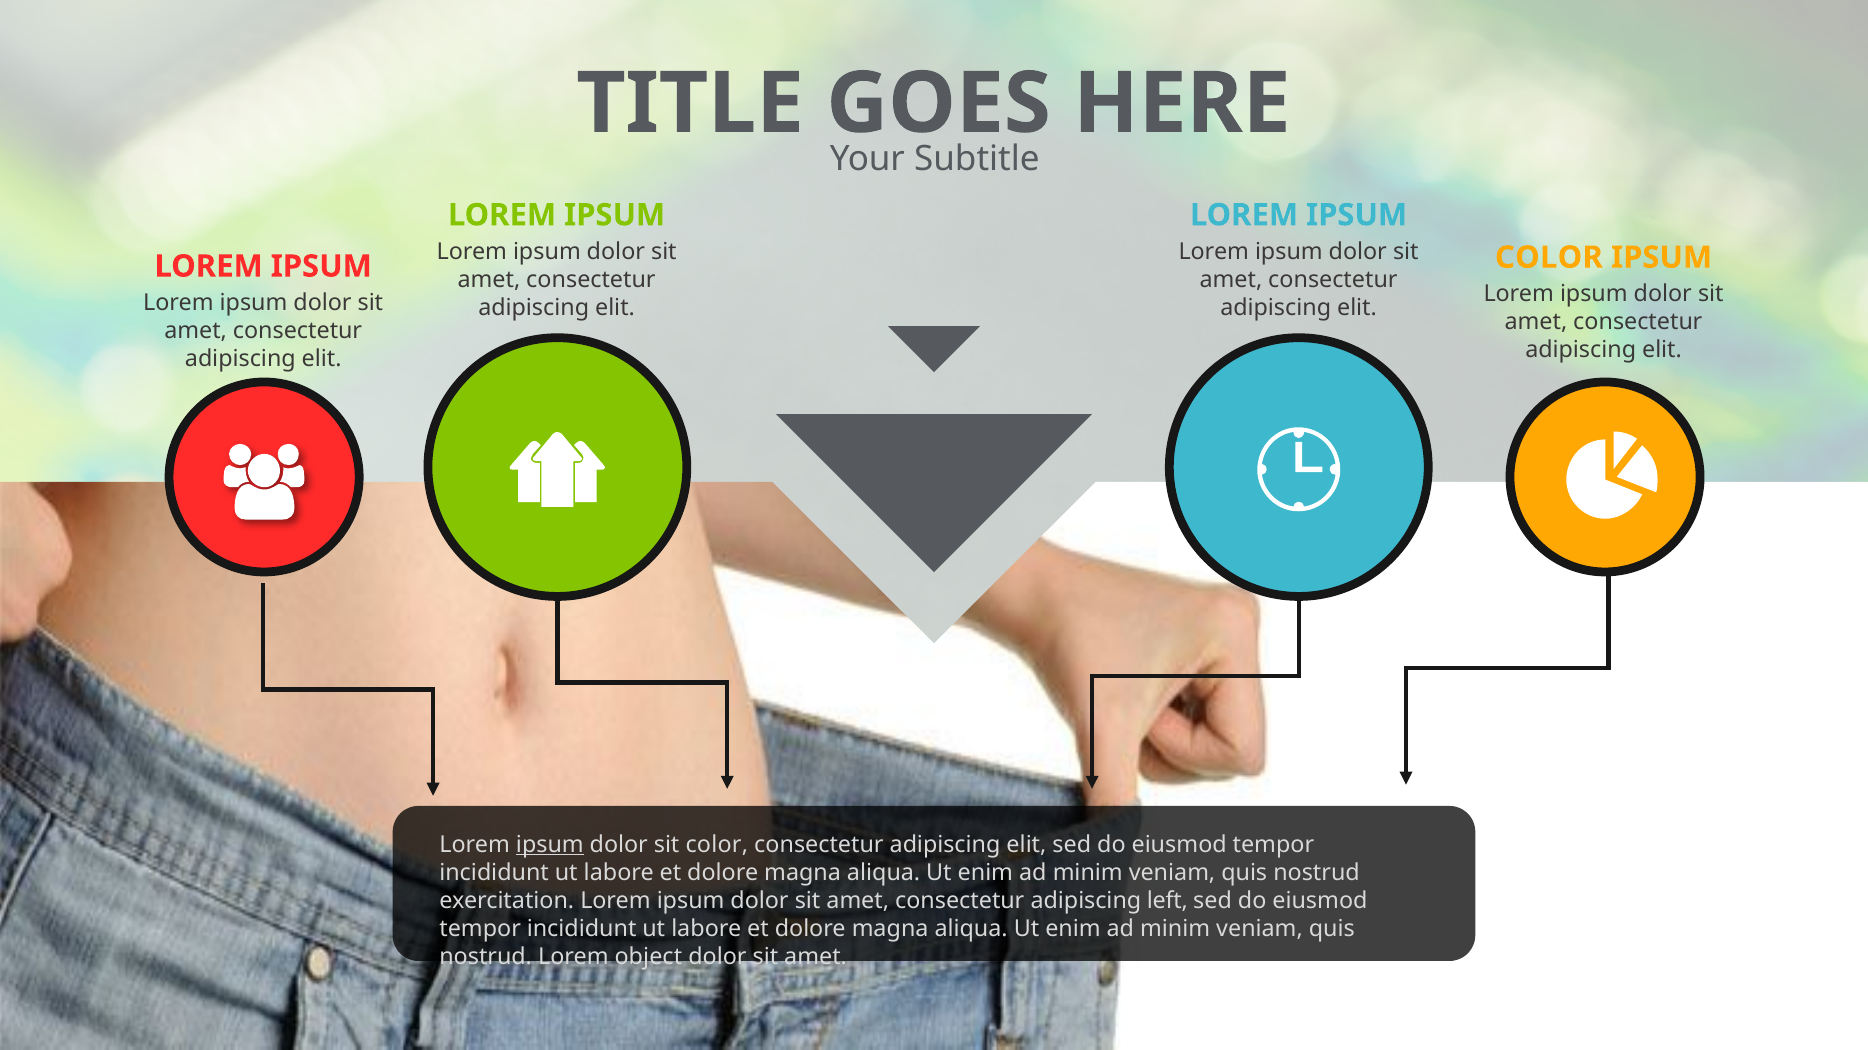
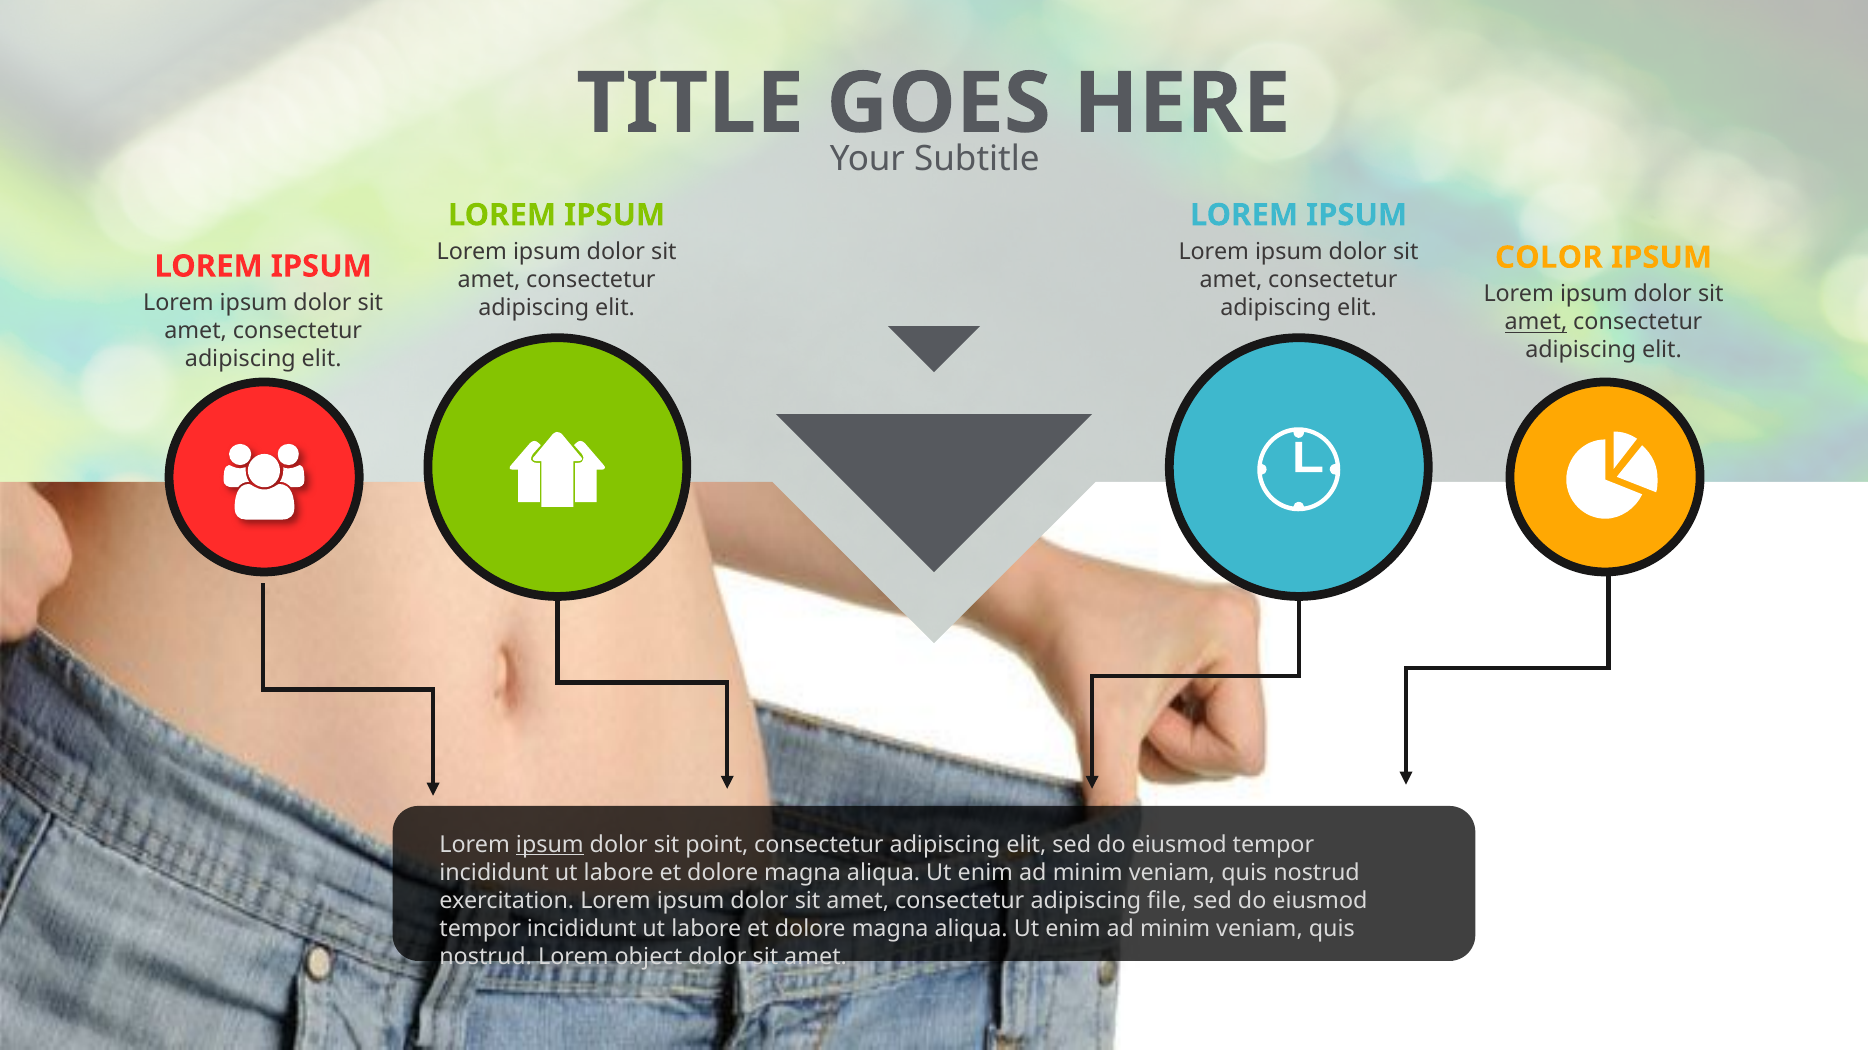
amet underline: none -> present (1536, 322)
sit color: color -> point (717, 845)
left: left -> file (1167, 901)
